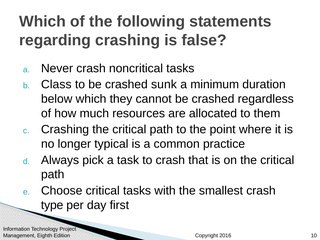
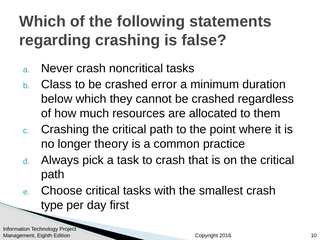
sunk: sunk -> error (164, 85)
typical: typical -> theory (111, 144)
